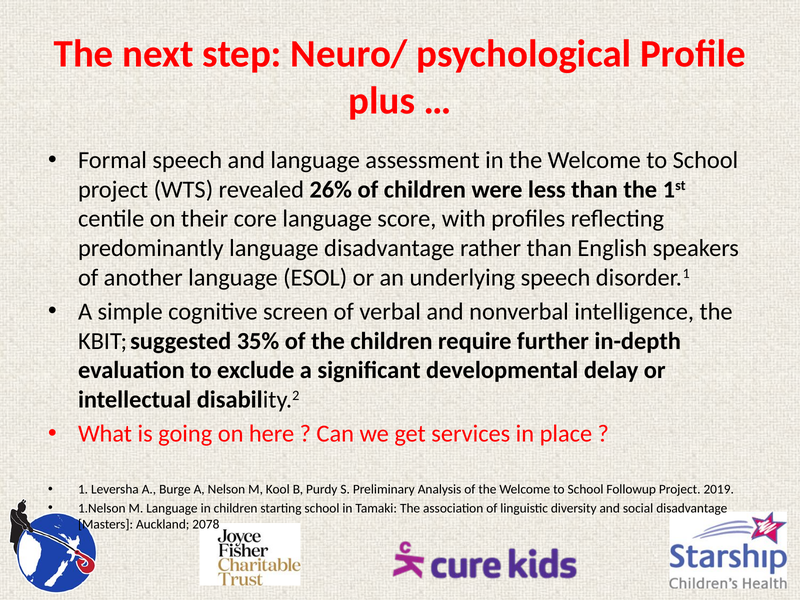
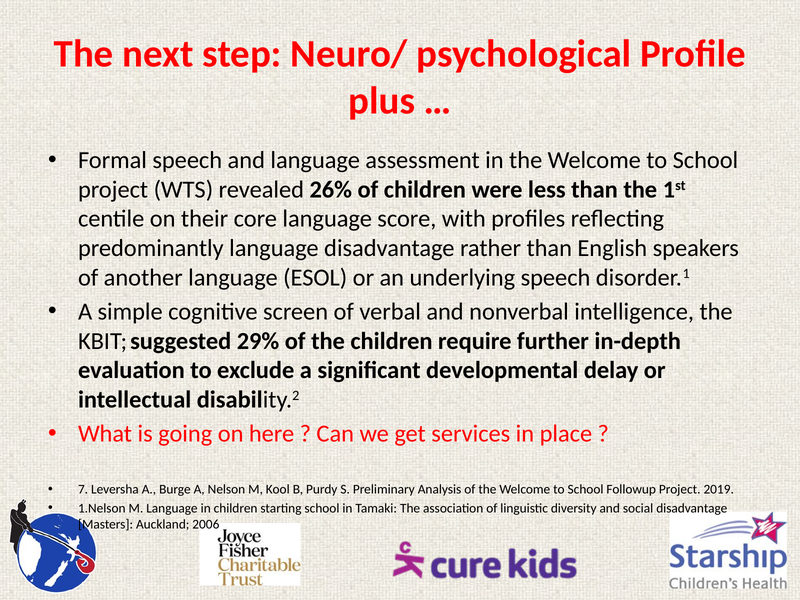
35%: 35% -> 29% (258, 341)
1: 1 -> 7 (83, 489)
2078: 2078 -> 2006 (206, 524)
